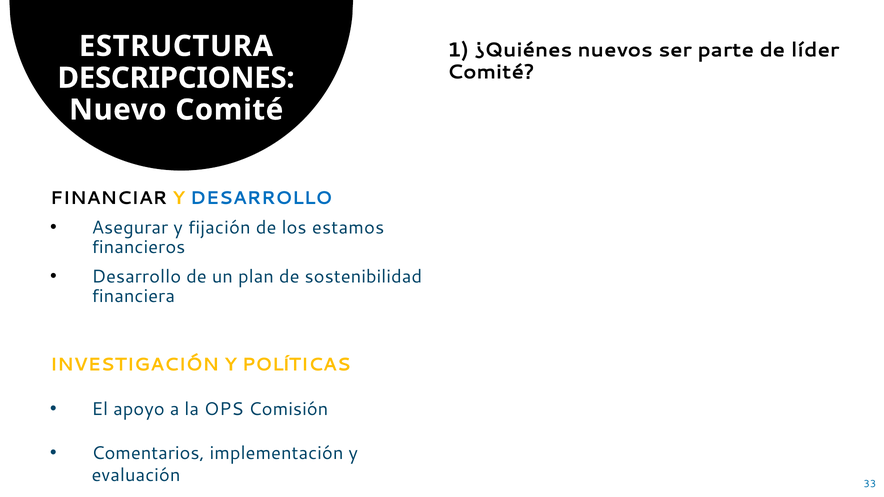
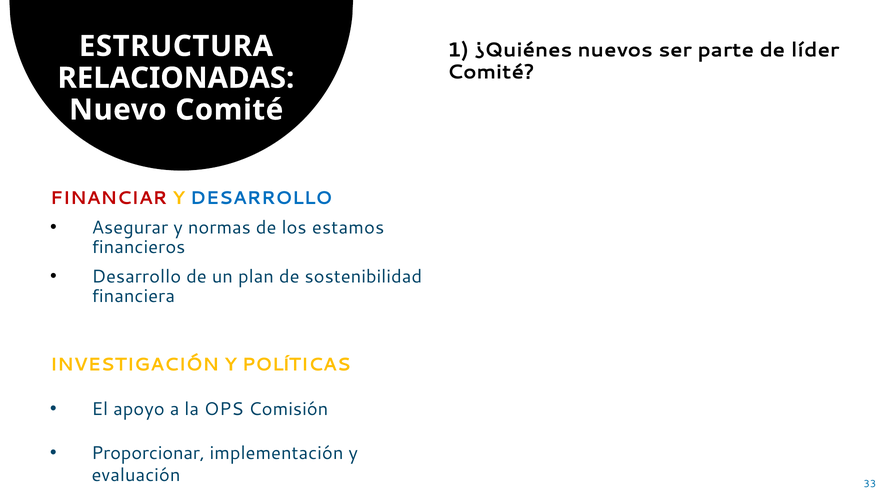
DESCRIPCIONES: DESCRIPCIONES -> RELACIONADAS (176, 78)
FINANCIAR colour: black -> red (109, 199)
fijación: fijación -> normas (219, 228)
Comentarios: Comentarios -> Proporcionar (148, 453)
